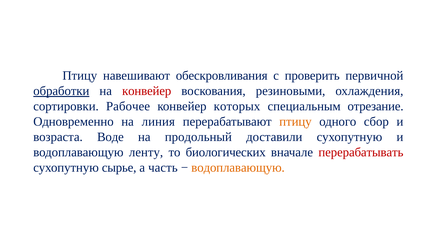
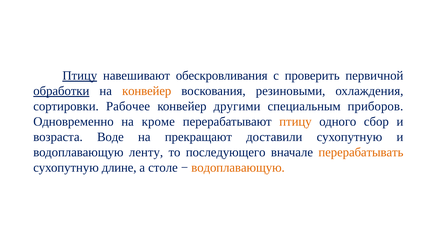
Птицу underline: none -> present (80, 76)
конвейер colour: red -> orange (147, 91)
которых: которых -> другими (237, 106)
отрезание: отрезание -> приборов (375, 106)
линия: линия -> кроме (158, 122)
продольный: продольный -> прекращают (198, 137)
биологических: биологических -> последующего (226, 152)
перерабатывать colour: red -> orange (361, 152)
сырье: сырье -> длине (119, 167)
часть: часть -> столе (163, 167)
